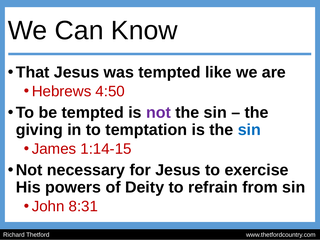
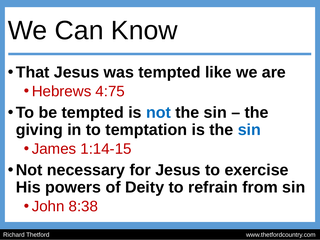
4:50: 4:50 -> 4:75 (110, 91)
not colour: purple -> blue (158, 113)
8:31: 8:31 -> 8:38 (83, 206)
